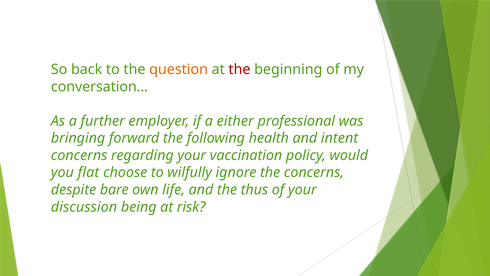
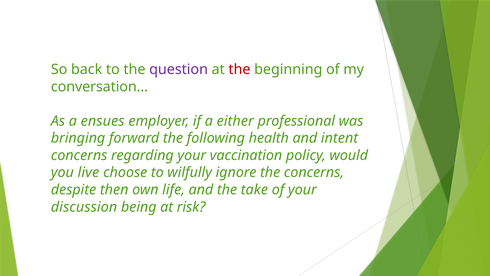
question colour: orange -> purple (179, 69)
further: further -> ensues (103, 121)
flat: flat -> live (88, 172)
bare: bare -> then (114, 190)
thus: thus -> take (254, 190)
